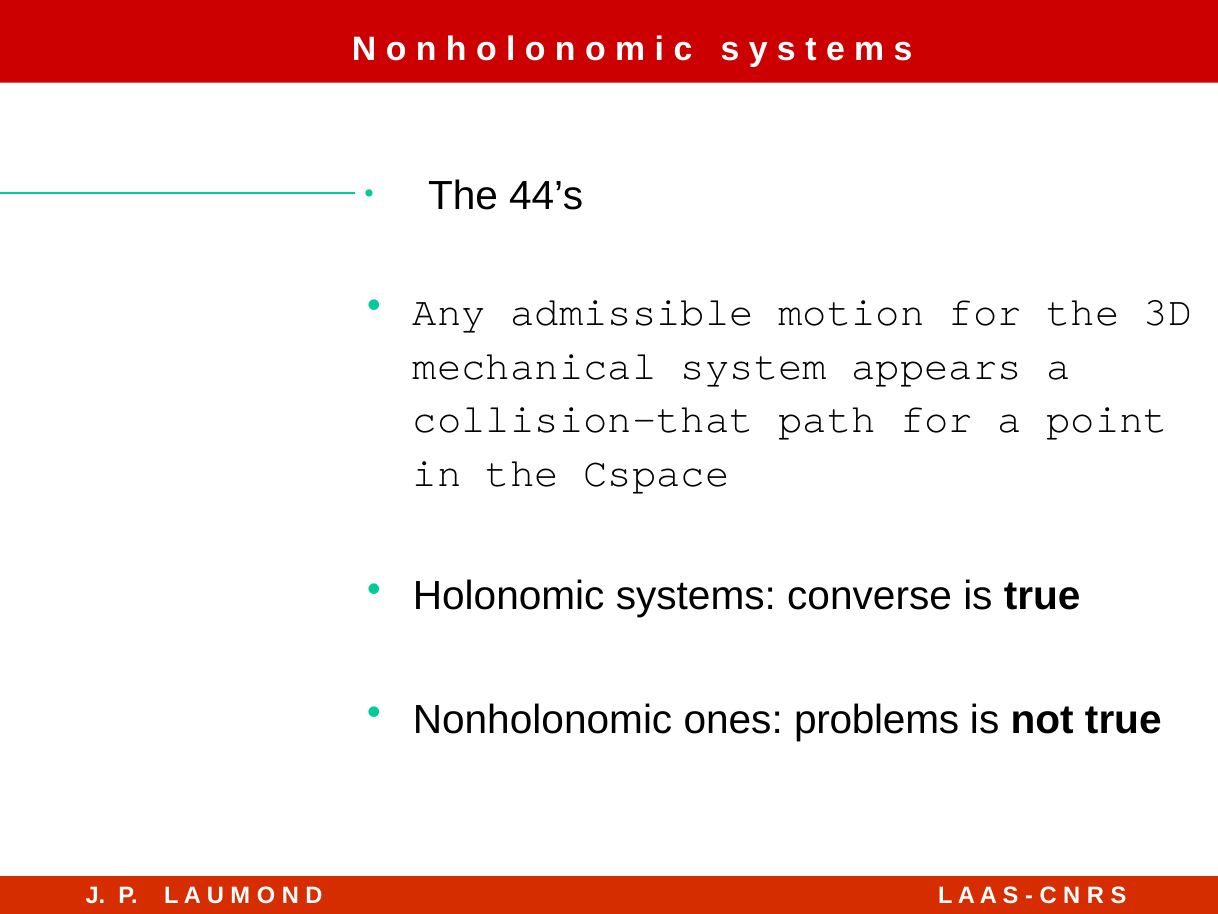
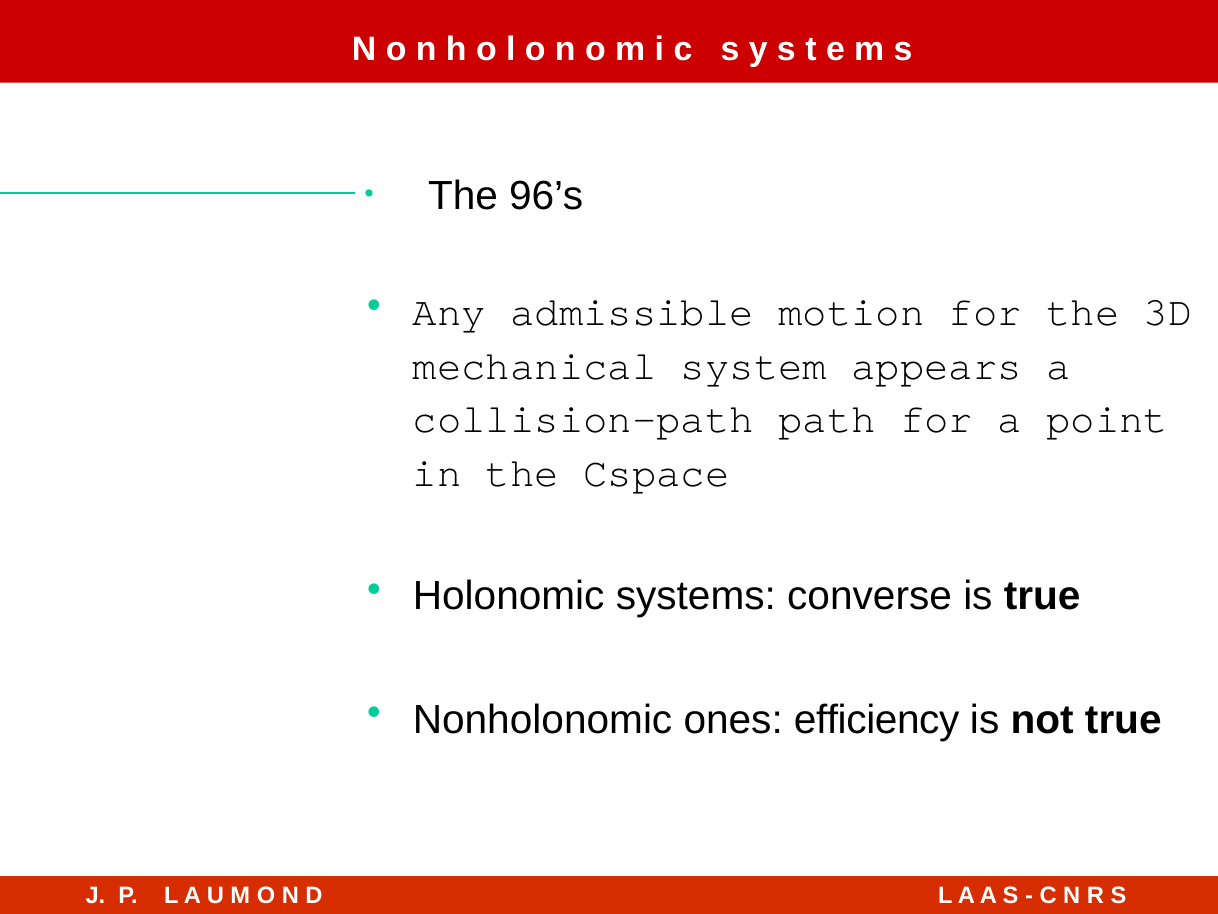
44’s: 44’s -> 96’s (546, 196)
collision-that: collision-that -> collision-path (583, 419)
problems: problems -> efficiency (877, 719)
